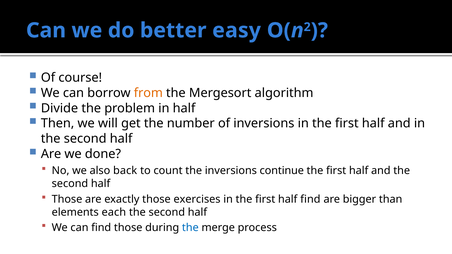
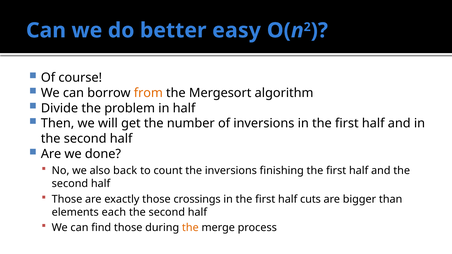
continue: continue -> finishing (282, 171)
exercises: exercises -> crossings (197, 199)
half find: find -> cuts (310, 199)
the colour: blue -> orange (190, 228)
